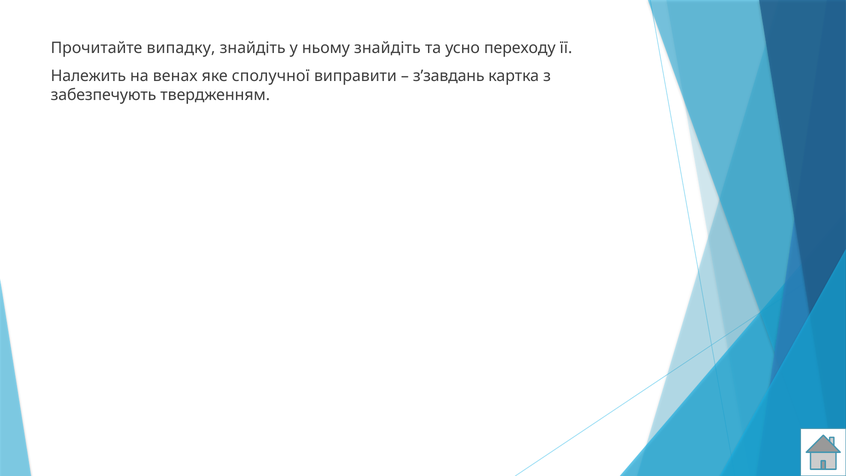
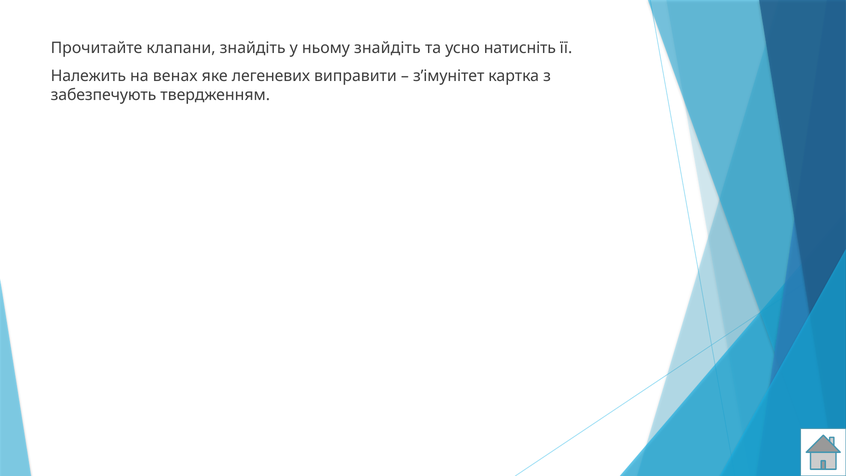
випадку: випадку -> клапани (181, 48)
переходу: переходу -> натисніть (520, 48)
сполучної: сполучної -> легеневих (271, 76)
з’завдань: з’завдань -> з’імунітет (449, 76)
